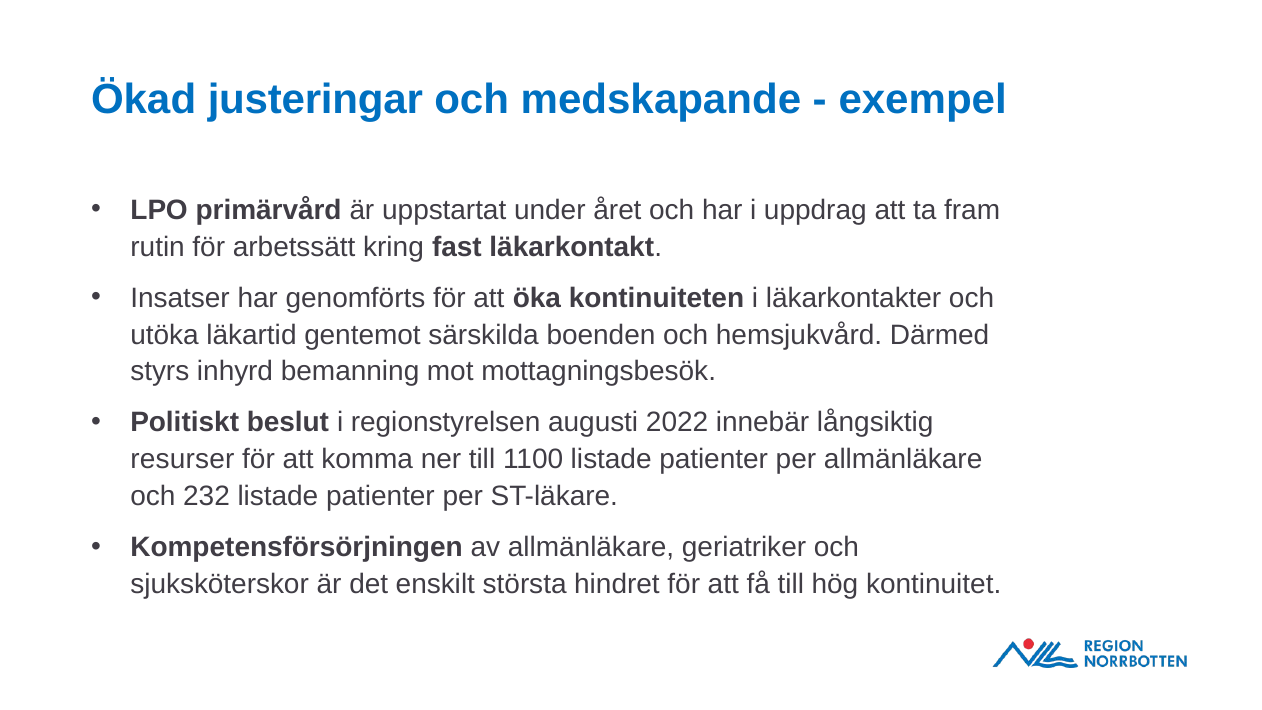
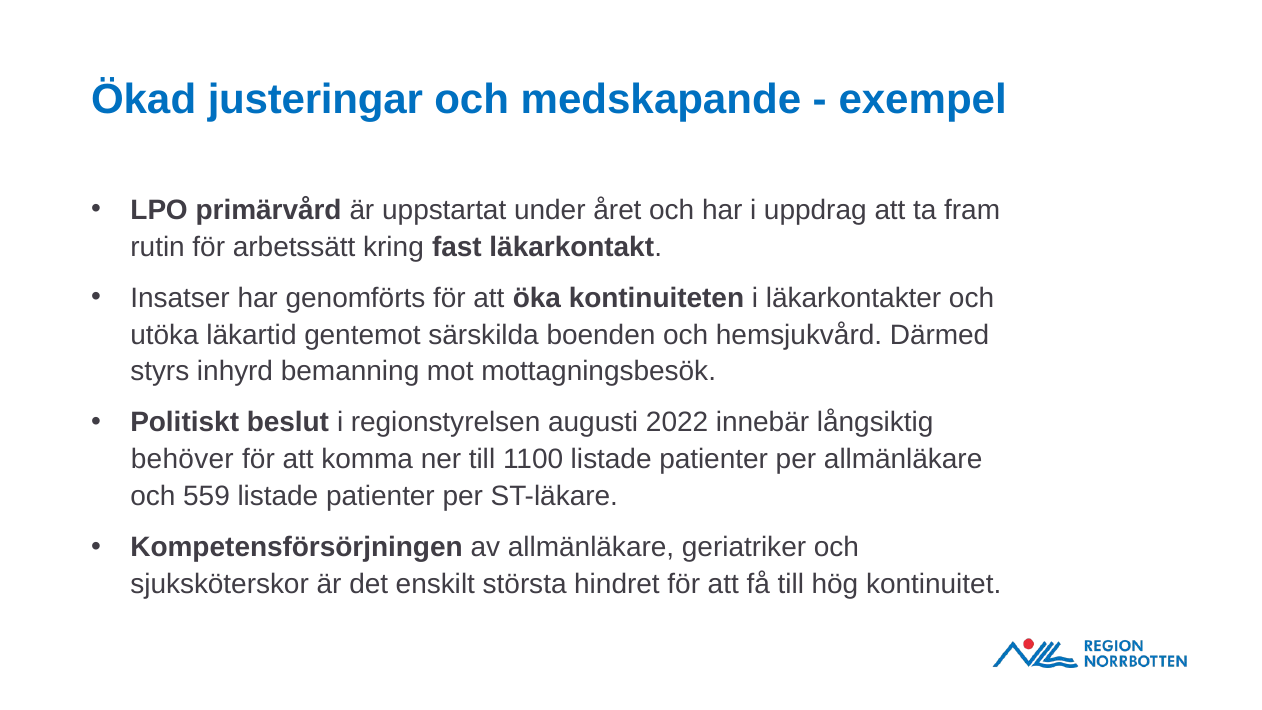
resurser: resurser -> behöver (182, 460)
232: 232 -> 559 (207, 497)
